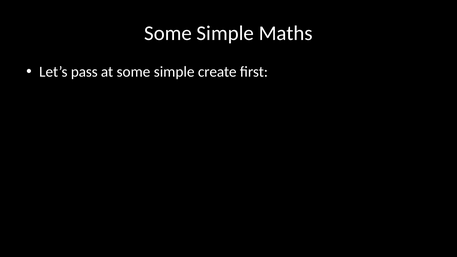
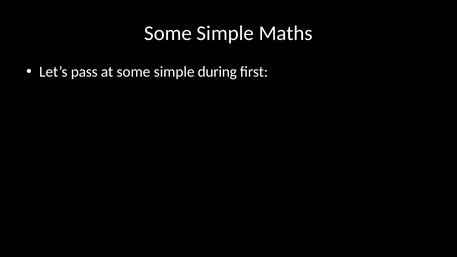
create: create -> during (217, 72)
